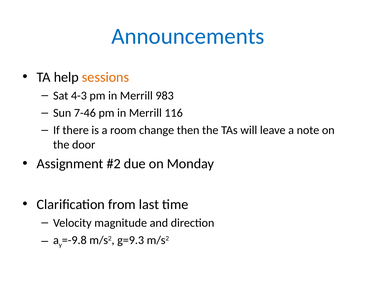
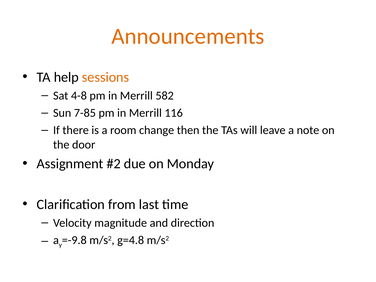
Announcements colour: blue -> orange (188, 36)
4-3: 4-3 -> 4-8 (79, 96)
983: 983 -> 582 (165, 96)
7-46: 7-46 -> 7-85 (85, 113)
g=9.3: g=9.3 -> g=4.8 (131, 240)
